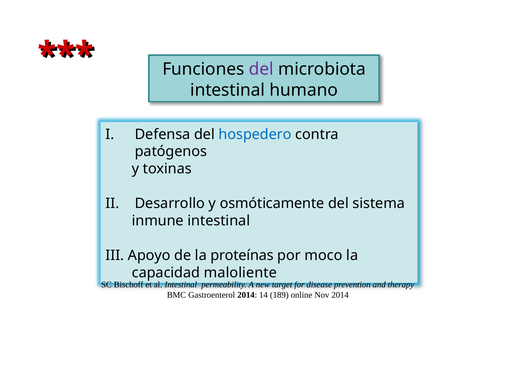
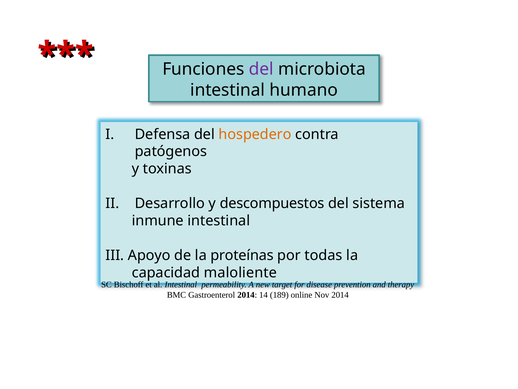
hospedero colour: blue -> orange (255, 134)
osmóticamente: osmóticamente -> descompuestos (272, 203)
moco: moco -> todas (324, 255)
